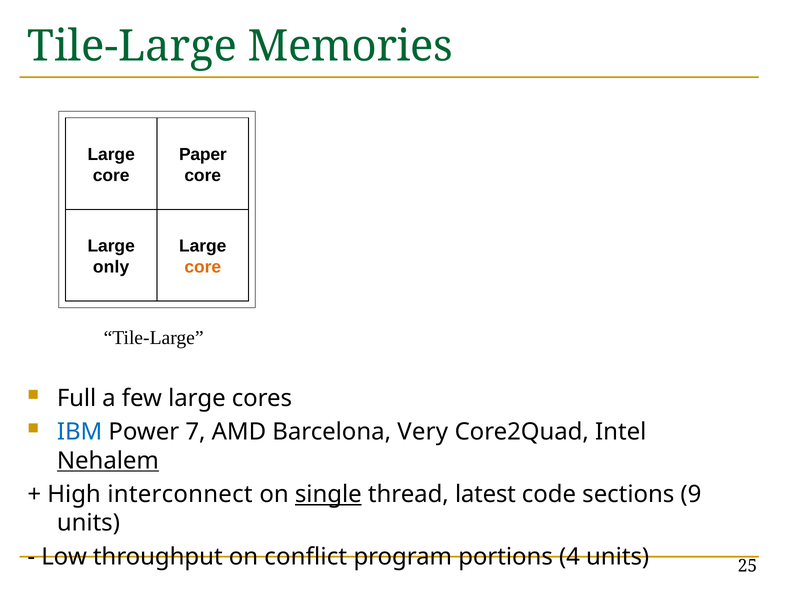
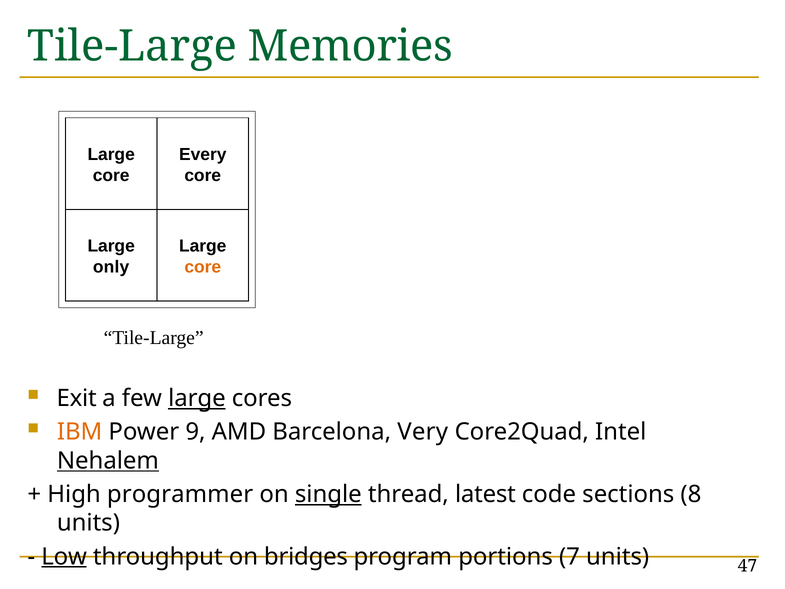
Paper: Paper -> Every (203, 154)
Full: Full -> Exit (77, 398)
large underline: none -> present (197, 398)
IBM colour: blue -> orange (80, 432)
7: 7 -> 9 (195, 432)
interconnect: interconnect -> programmer (180, 494)
9: 9 -> 8 (691, 494)
Low underline: none -> present (64, 556)
conflict: conflict -> bridges (306, 556)
4: 4 -> 7 (569, 556)
25: 25 -> 47 (747, 566)
